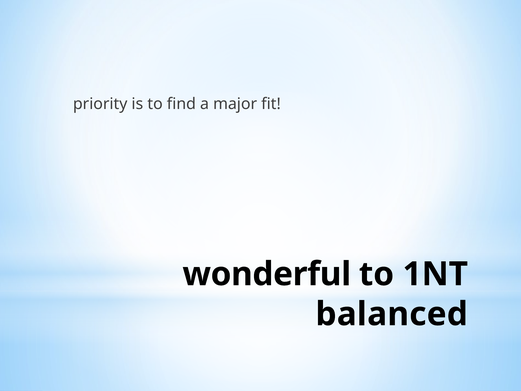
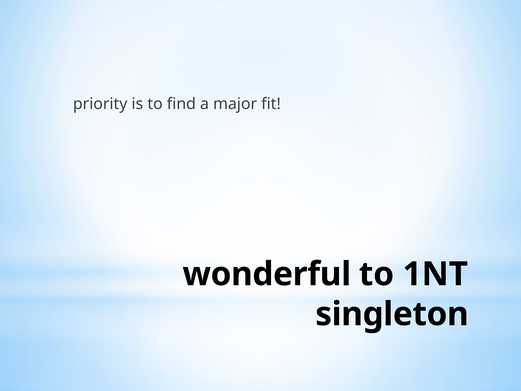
balanced: balanced -> singleton (392, 314)
